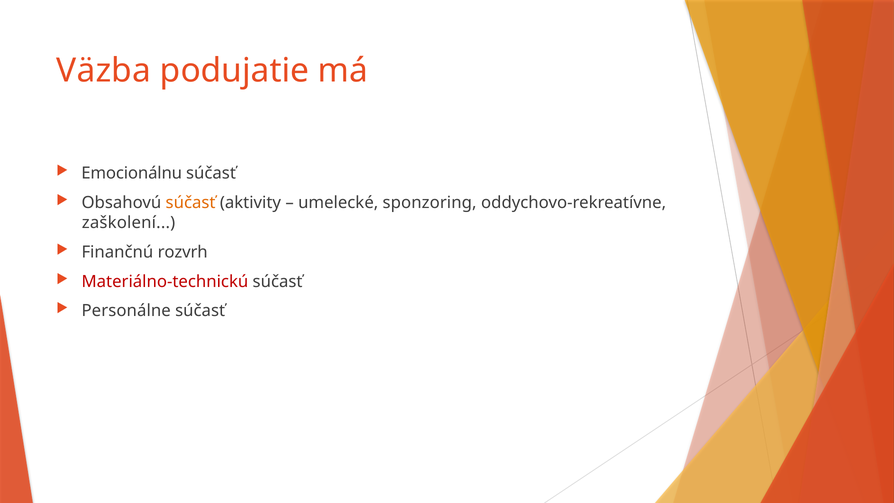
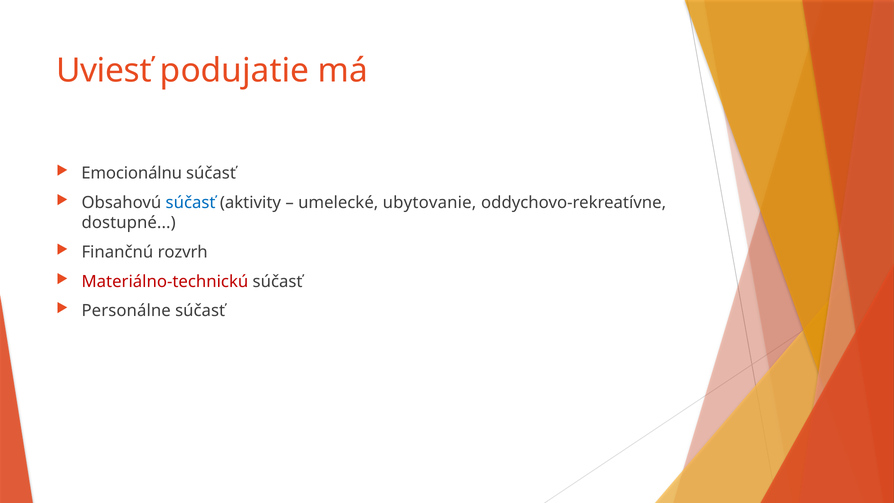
Väzba: Väzba -> Uviesť (104, 71)
súčasť colour: orange -> blue (191, 202)
sponzoring: sponzoring -> ubytovanie (430, 202)
zaškolení: zaškolení -> dostupné (129, 223)
